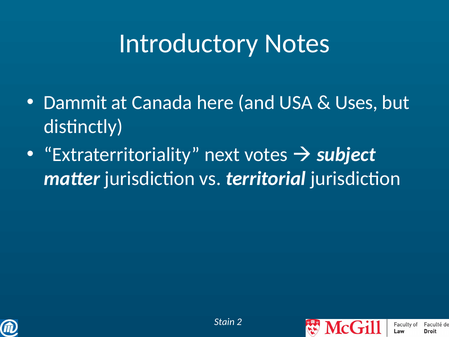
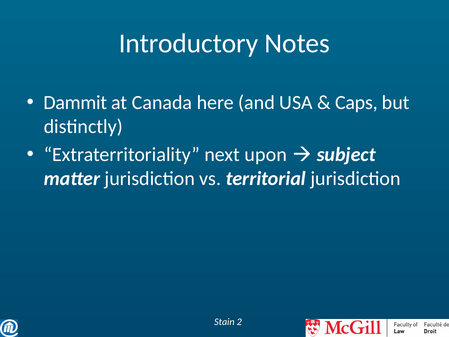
Uses: Uses -> Caps (356, 103)
votes: votes -> upon (266, 155)
